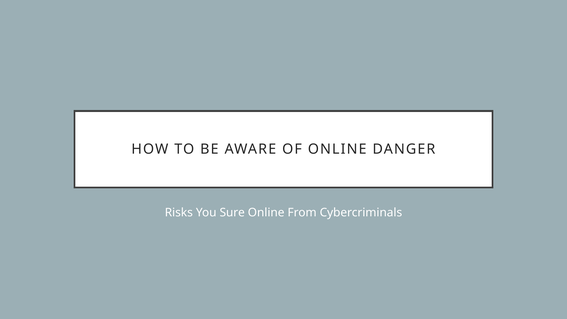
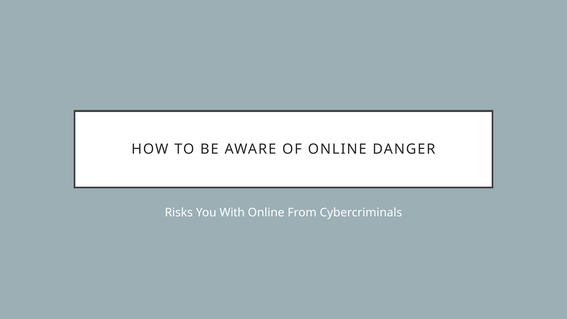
Sure: Sure -> With (232, 212)
